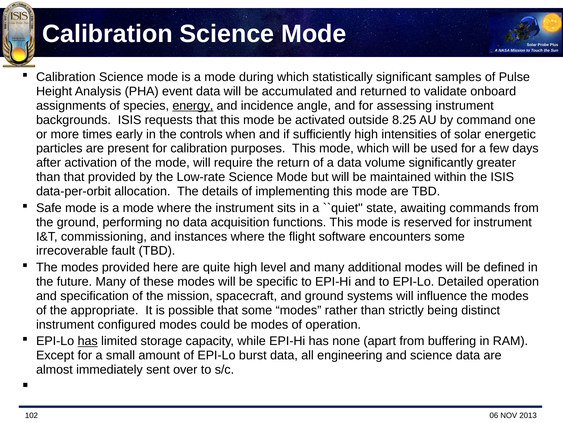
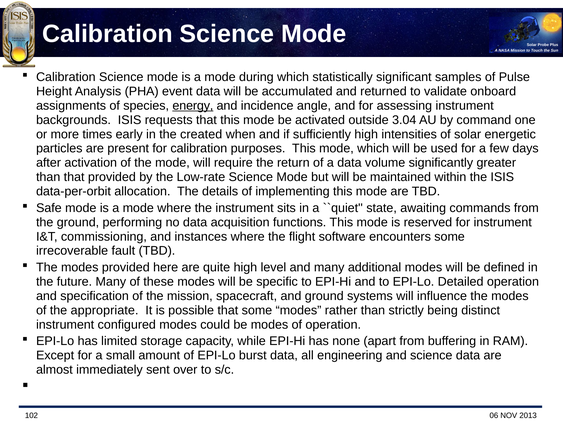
8.25: 8.25 -> 3.04 (404, 120)
controls: controls -> created (201, 134)
has underline: present -> none (88, 341)
